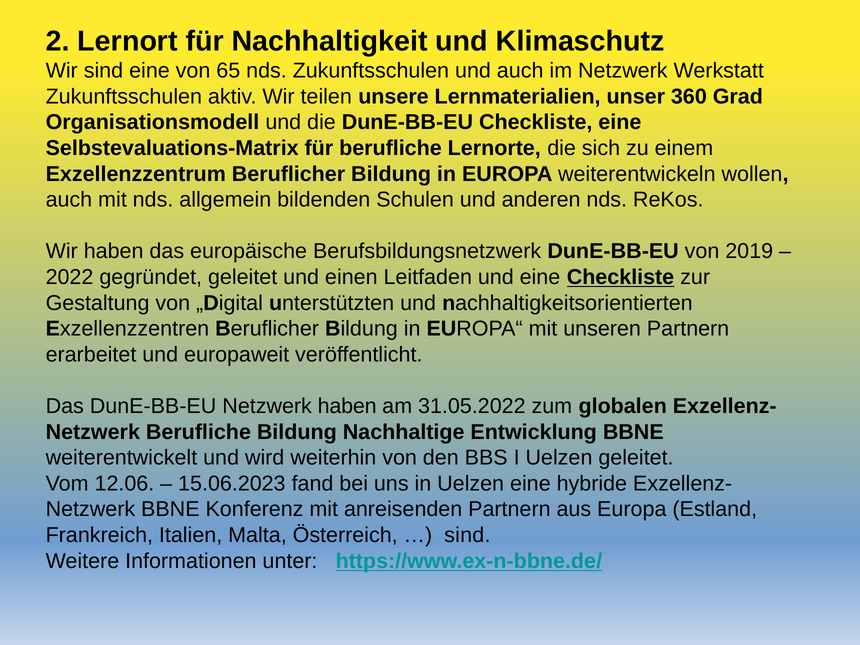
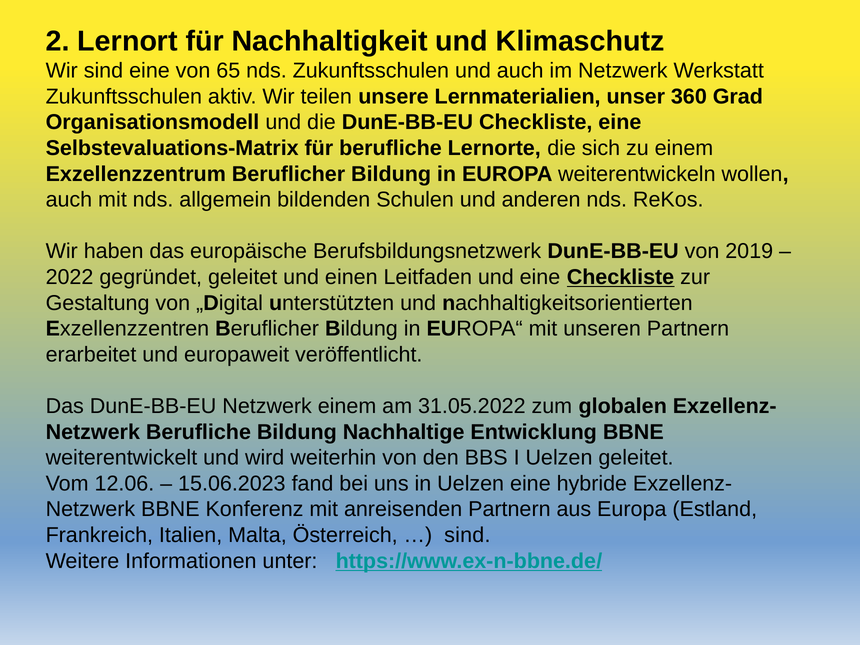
Netzwerk haben: haben -> einem (347, 406)
